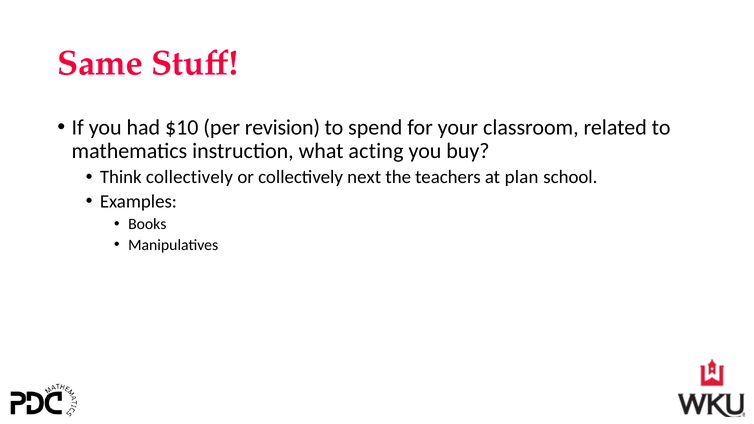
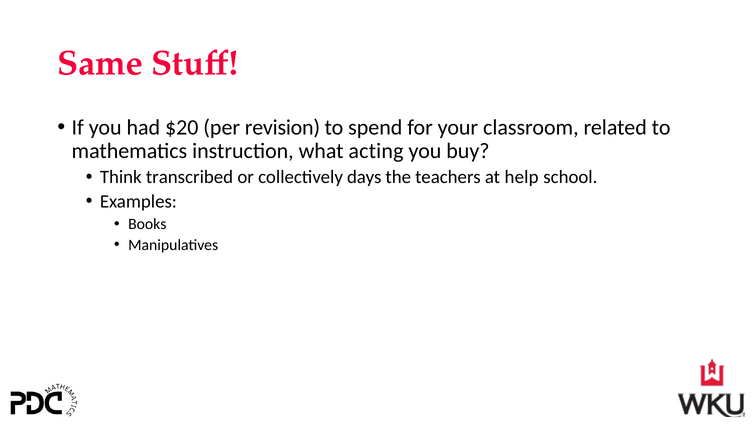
$10: $10 -> $20 (182, 127)
Think collectively: collectively -> transcribed (190, 177)
next: next -> days (364, 177)
plan: plan -> help (522, 177)
